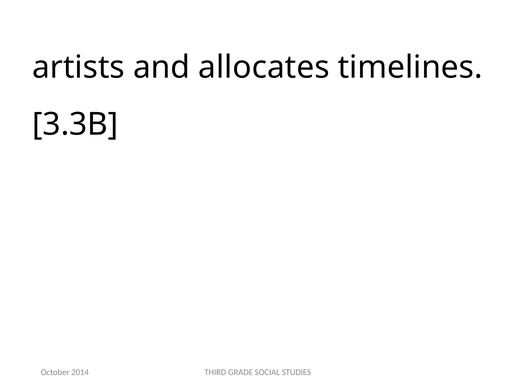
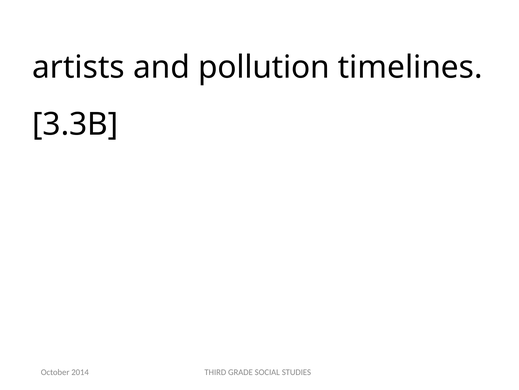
allocates: allocates -> pollution (264, 67)
